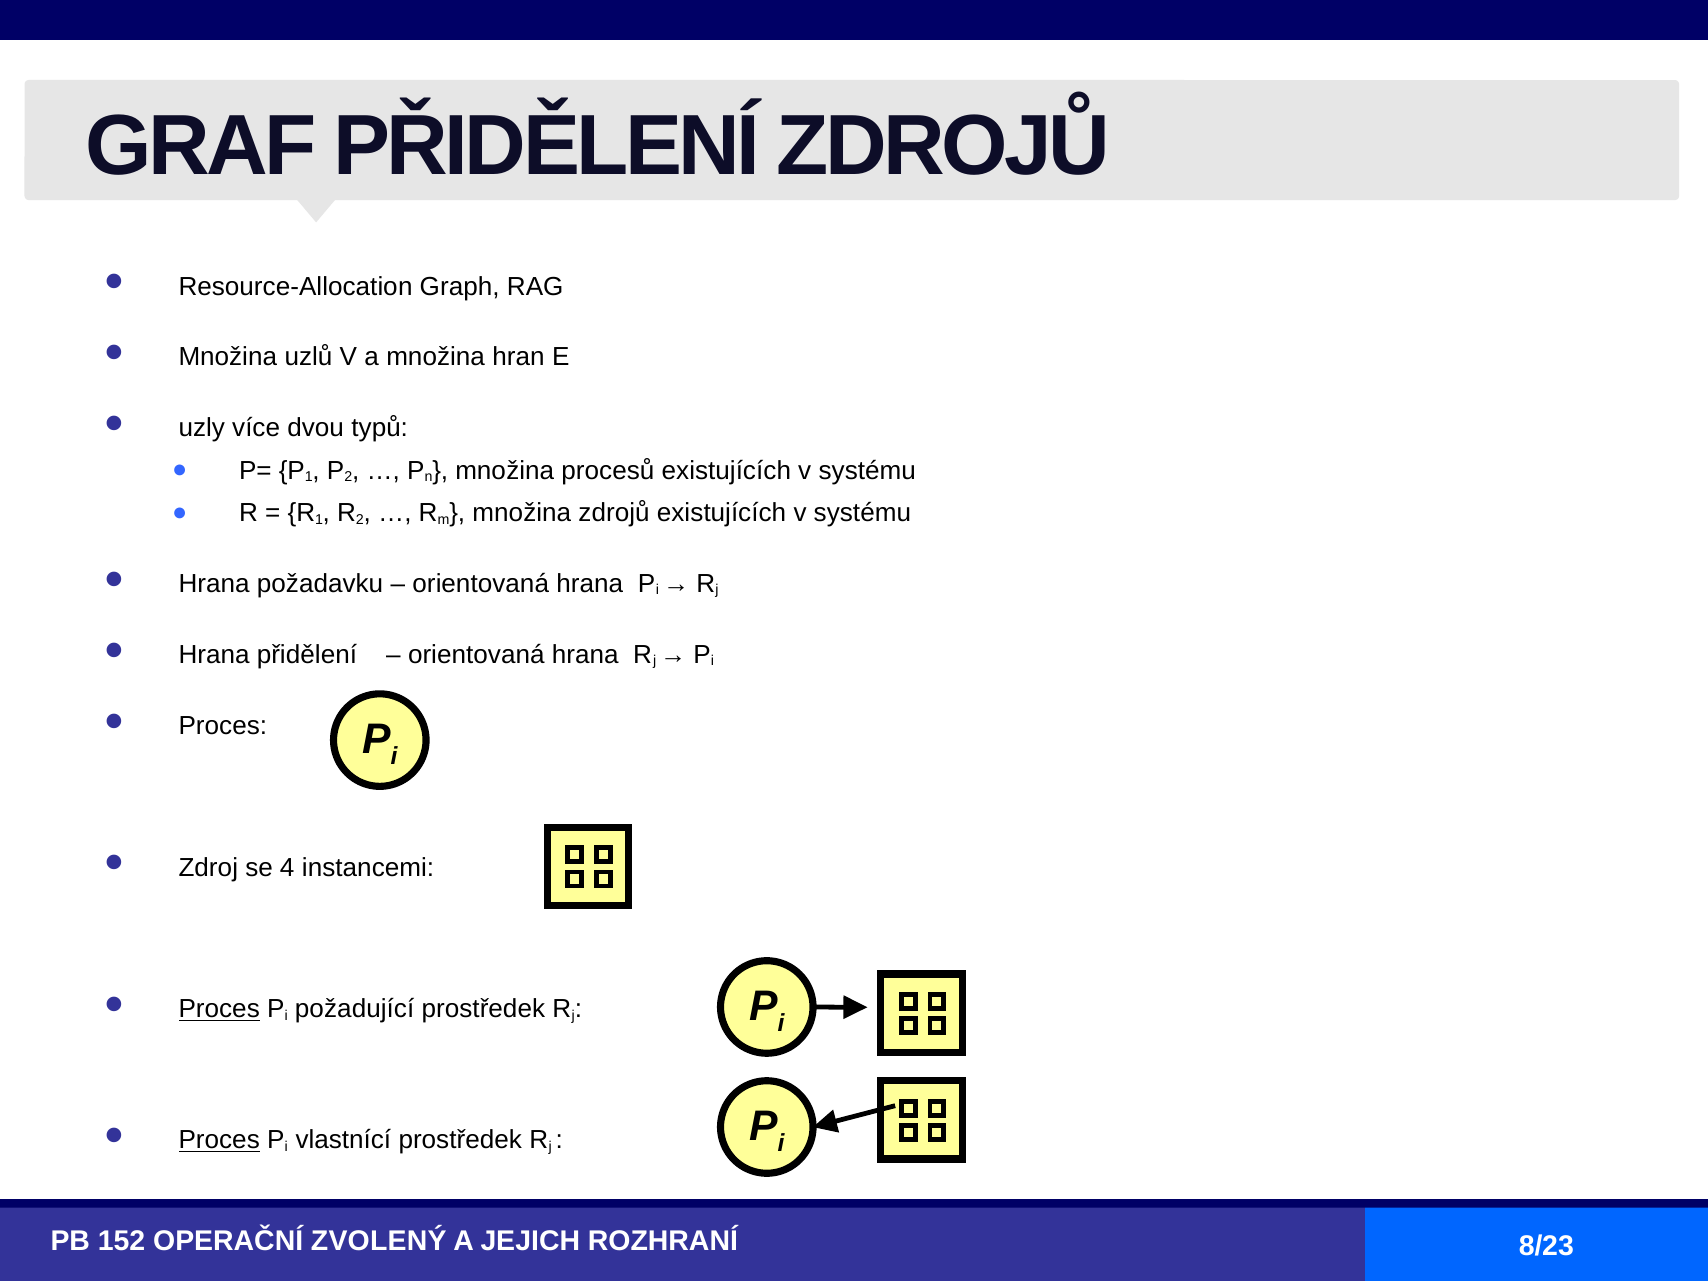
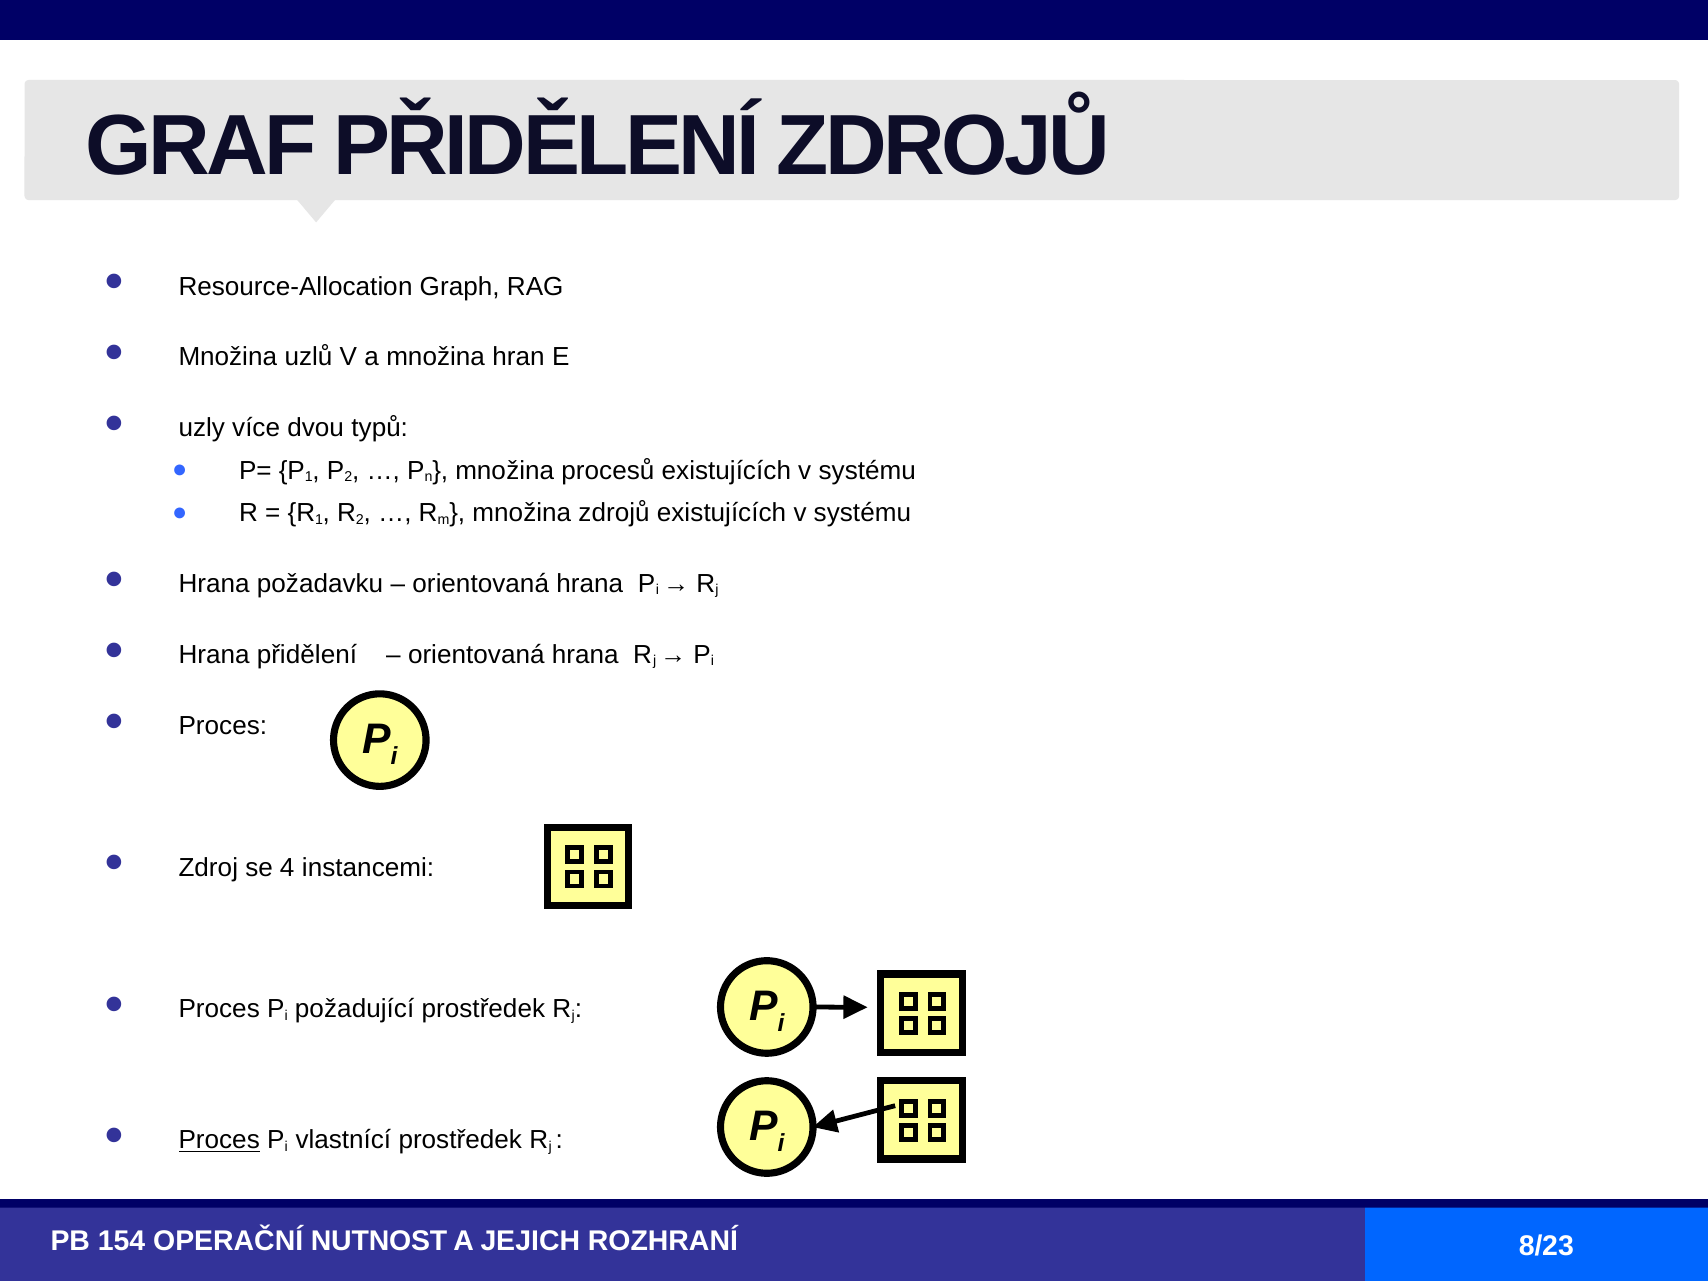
Proces underline: present -> none (219, 1009)
152: 152 -> 154 (121, 1241)
ZVOLENÝ: ZVOLENÝ -> NUTNOST (379, 1241)
